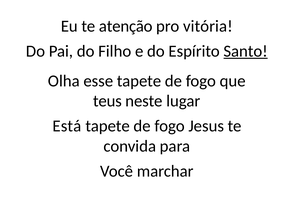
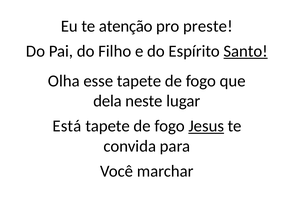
vitória: vitória -> preste (208, 26)
teus: teus -> dela (108, 101)
Jesus underline: none -> present (206, 126)
